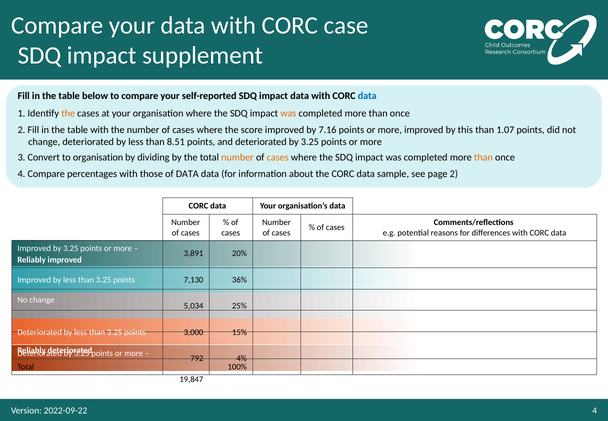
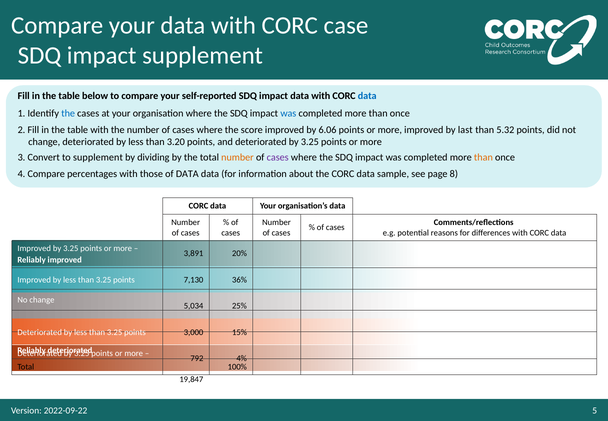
the colour: orange -> blue (68, 113)
was colour: orange -> blue (288, 113)
7.16: 7.16 -> 6.06 (327, 130)
this: this -> last (465, 130)
1.07: 1.07 -> 5.32 (505, 130)
8.51: 8.51 -> 3.20 (176, 142)
to organisation: organisation -> supplement (98, 158)
cases colour: orange -> purple (278, 158)
2: 2 -> 8 (454, 174)
2022-09-22 4: 4 -> 5 (595, 410)
